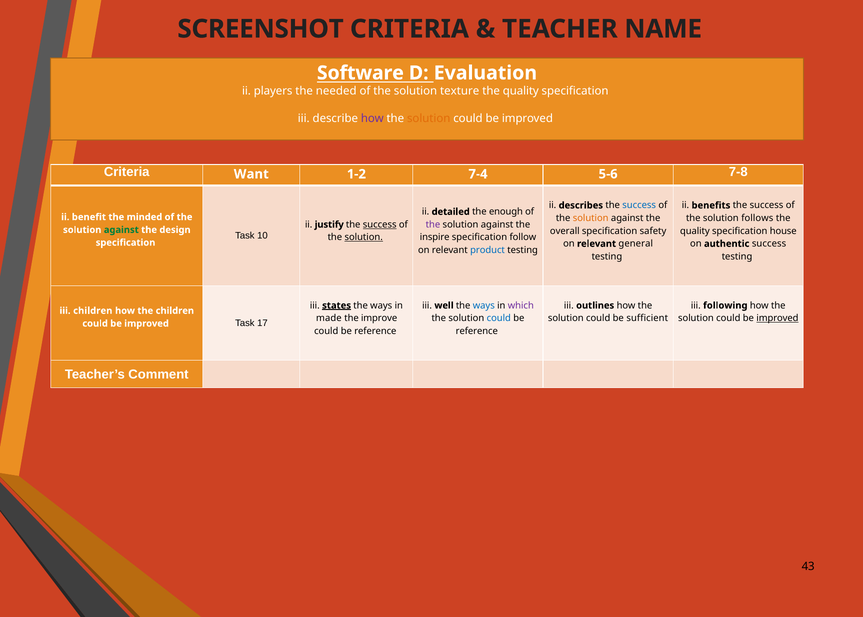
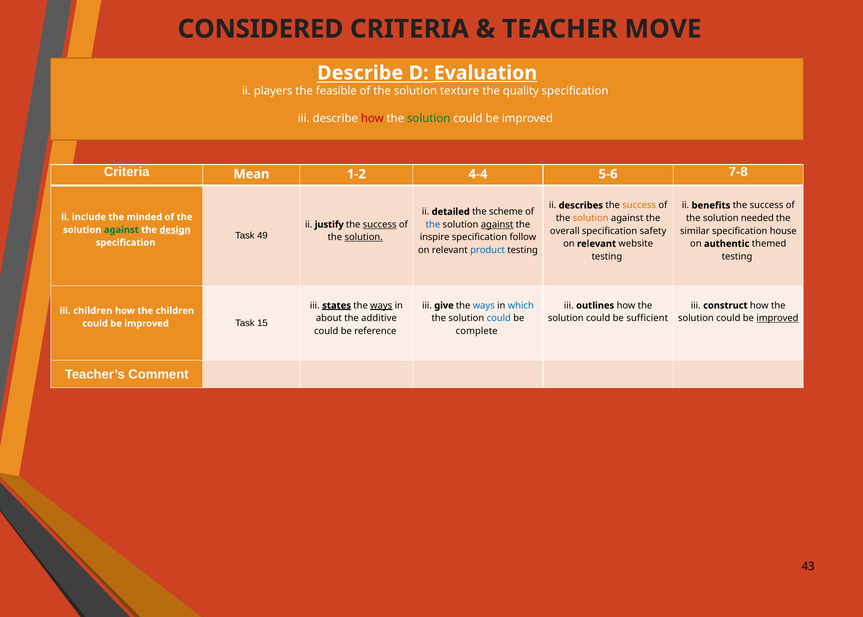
SCREENSHOT: SCREENSHOT -> CONSIDERED (261, 29)
NAME: NAME -> MOVE (663, 29)
Software: Software -> Describe (360, 73)
Evaluation underline: none -> present (485, 73)
needed: needed -> feasible (336, 91)
how colour: purple -> red (372, 118)
solution colour: orange -> green (429, 118)
Want: Want -> Mean (251, 174)
7-4: 7-4 -> 4-4 (478, 174)
success colour: blue -> orange (639, 205)
enough: enough -> scheme (506, 212)
benefit: benefit -> include (89, 217)
follows: follows -> needed (757, 218)
the colour: purple -> blue (433, 224)
against underline: none -> present (497, 224)
design underline: none -> present (175, 230)
quality: quality -> similar (695, 231)
10: 10 -> 49 (262, 236)
general: general -> website (636, 244)
authentic success: success -> themed (769, 244)
ways underline: none -> present (381, 305)
well: well -> give (444, 305)
which colour: purple -> blue (521, 305)
following: following -> construct (725, 305)
made: made -> about (329, 318)
improve: improve -> additive (379, 318)
17: 17 -> 15 (262, 323)
reference: reference -> complete (477, 331)
